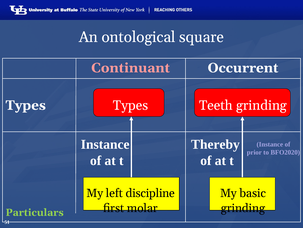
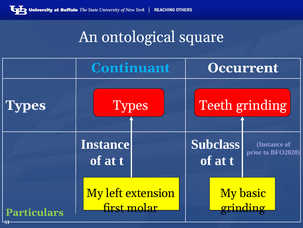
Continuant colour: pink -> light blue (131, 68)
Thereby: Thereby -> Subclass (216, 144)
discipline: discipline -> extension (150, 193)
